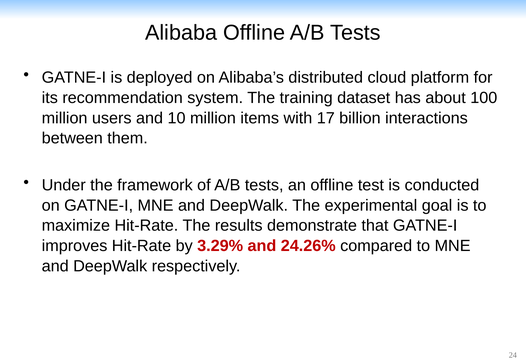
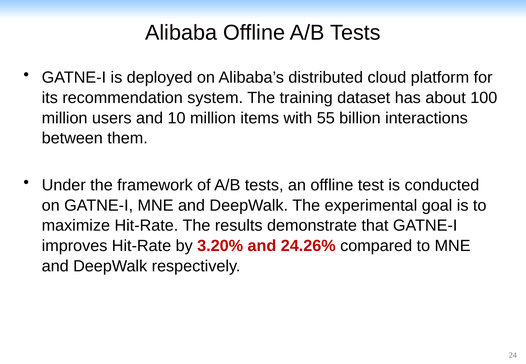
17: 17 -> 55 (326, 118)
3.29%: 3.29% -> 3.20% (220, 246)
